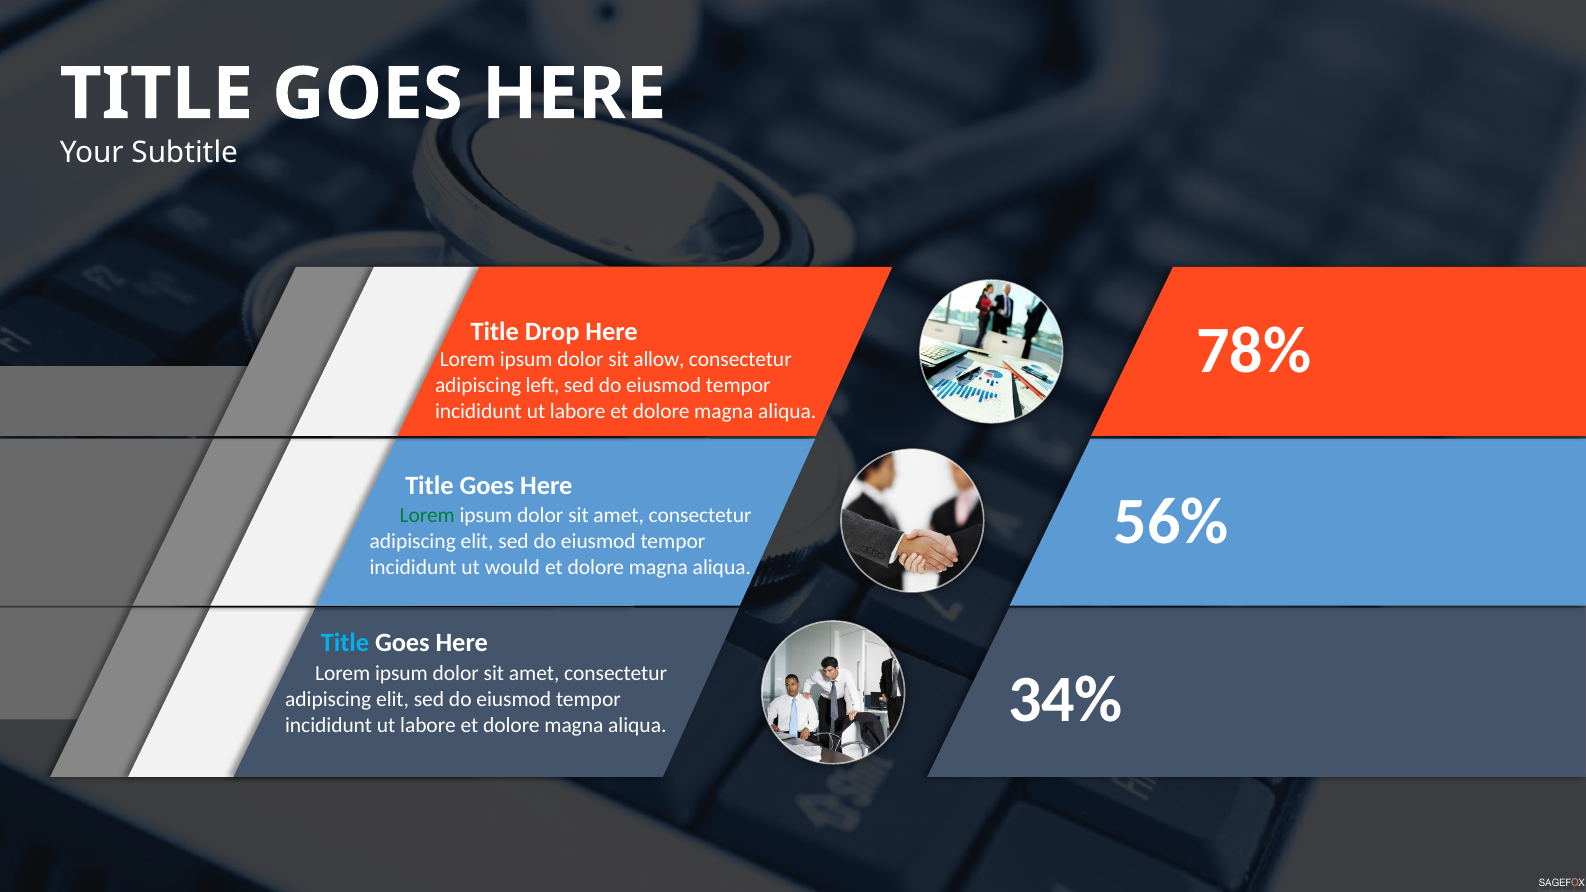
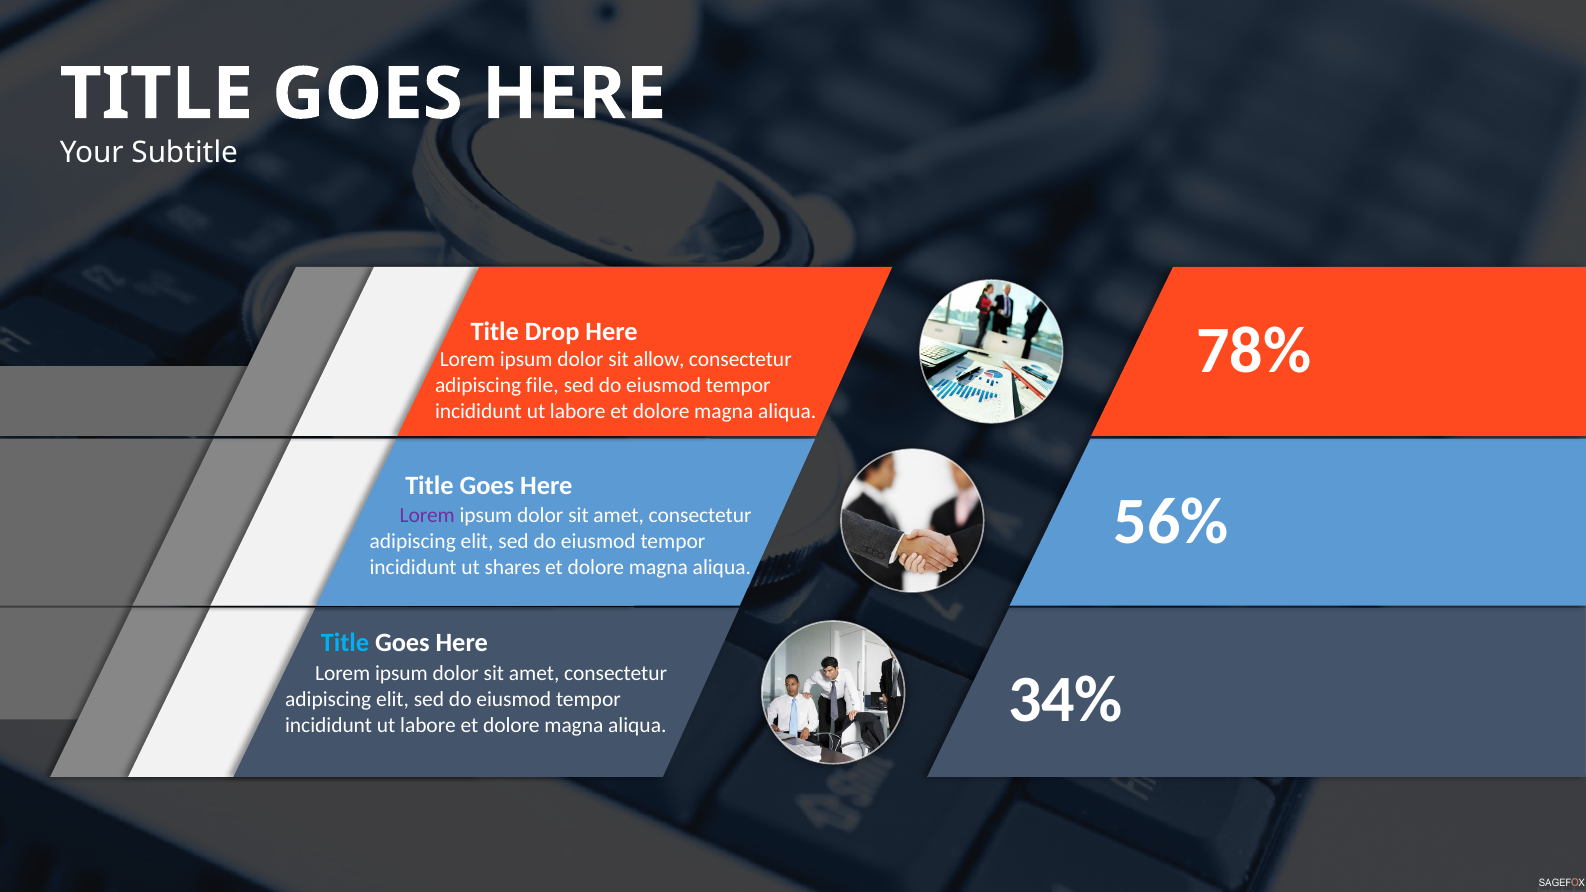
left: left -> file (542, 386)
Lorem colour: green -> purple (427, 516)
would: would -> shares (513, 568)
